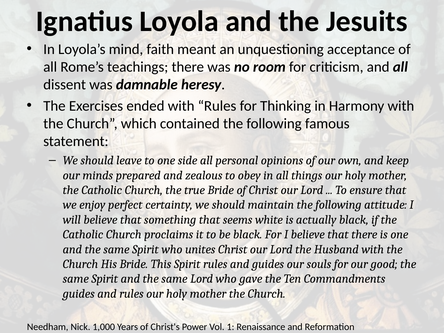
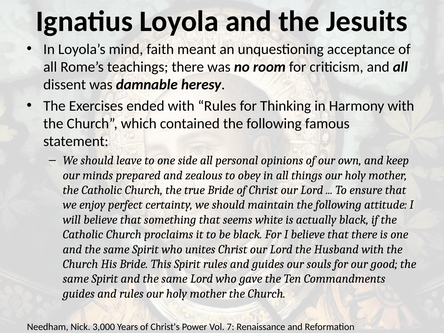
1,000: 1,000 -> 3,000 (104, 327)
1: 1 -> 7 (231, 327)
